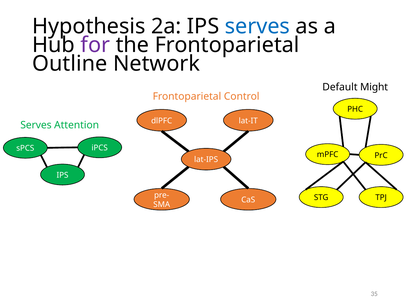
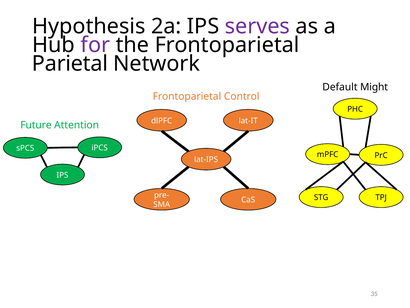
serves colour: blue -> purple (257, 26)
Outline: Outline -> Parietal (70, 64)
Serves: Serves -> Future (36, 125)
